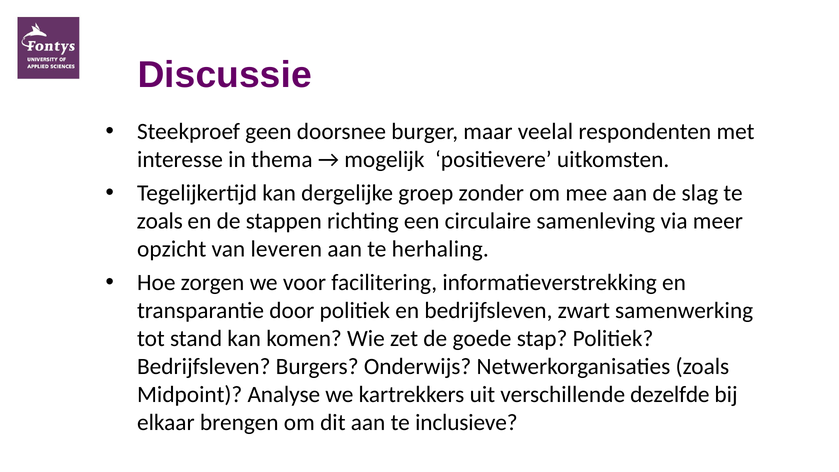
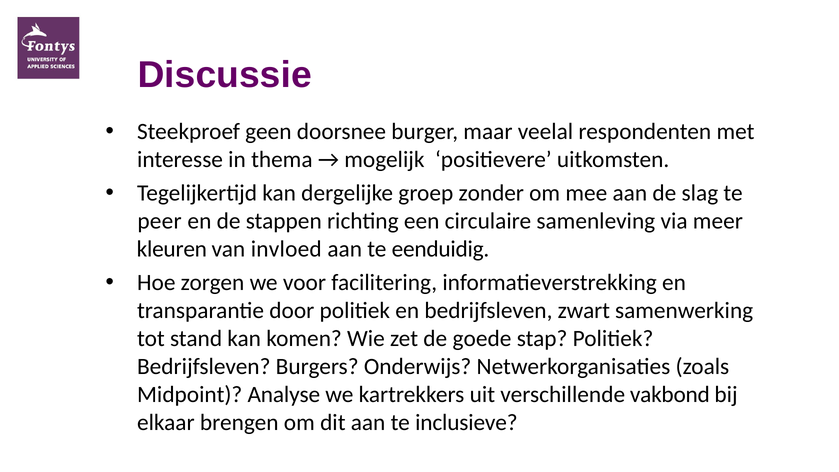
zoals: zoals -> peer (160, 221)
opzicht: opzicht -> kleuren (172, 249)
leveren: leveren -> invloed (286, 249)
herhaling: herhaling -> eenduidig (441, 249)
dezelfde: dezelfde -> vakbond (670, 395)
